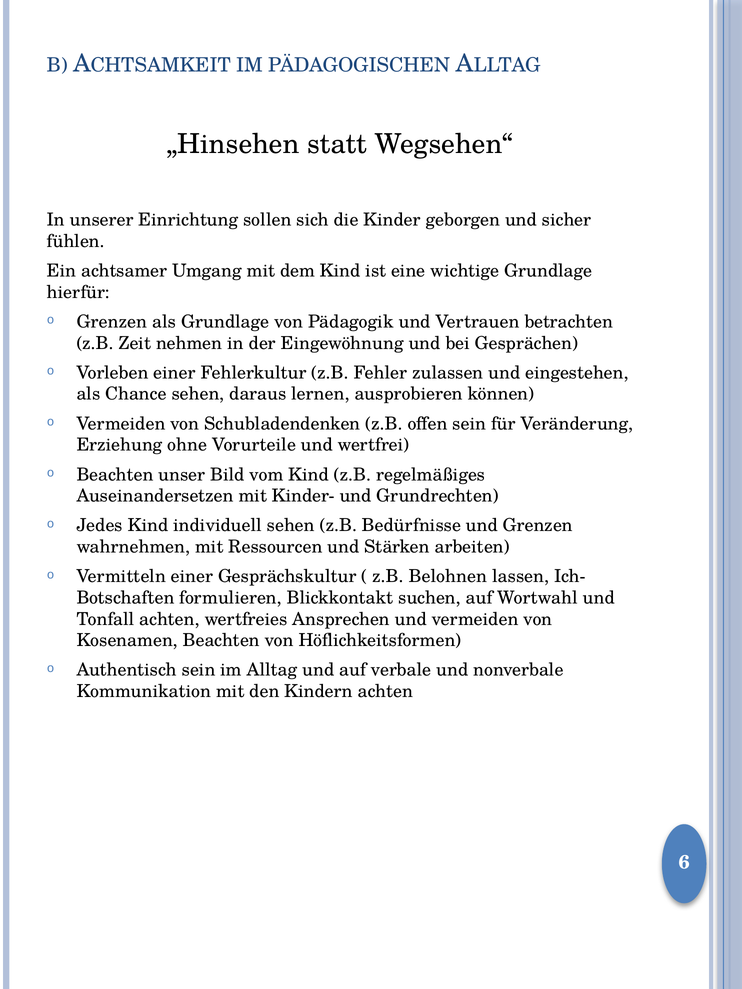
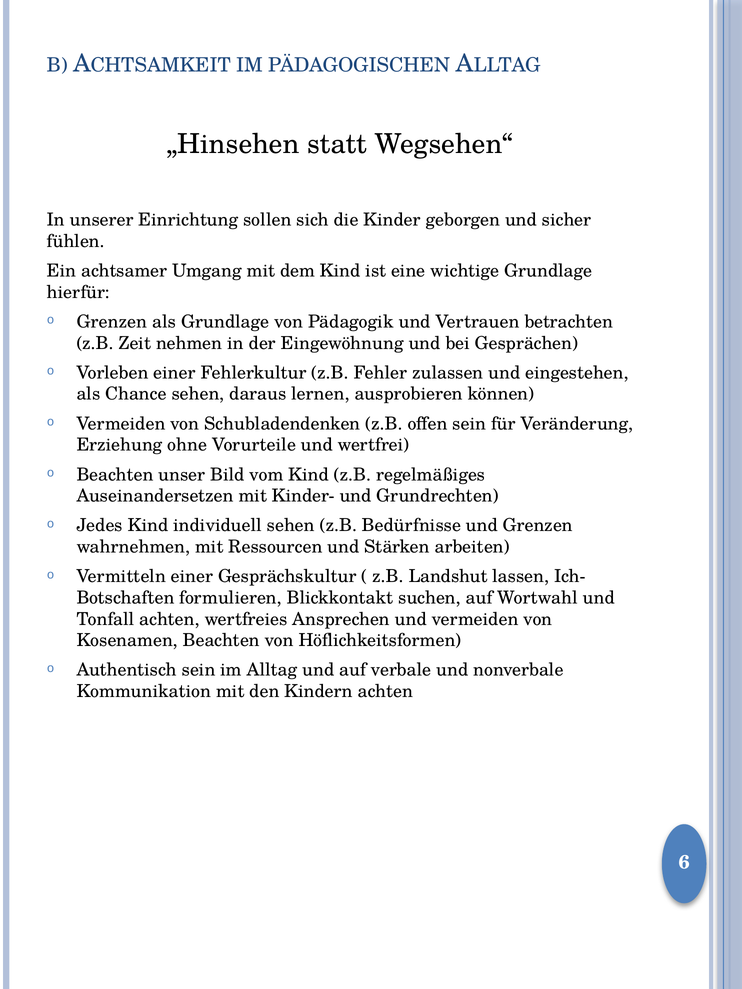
Belohnen: Belohnen -> Landshut (448, 577)
